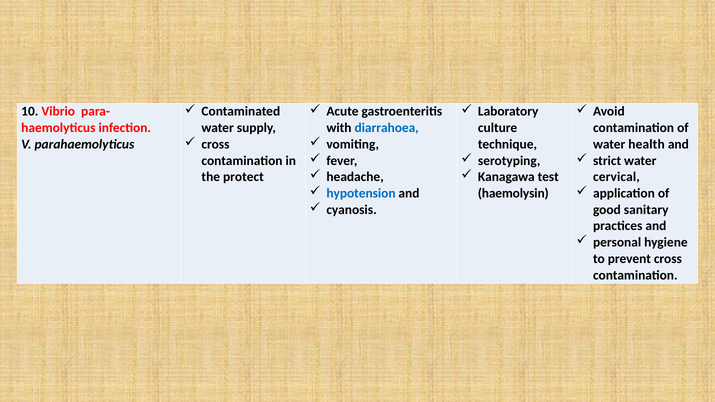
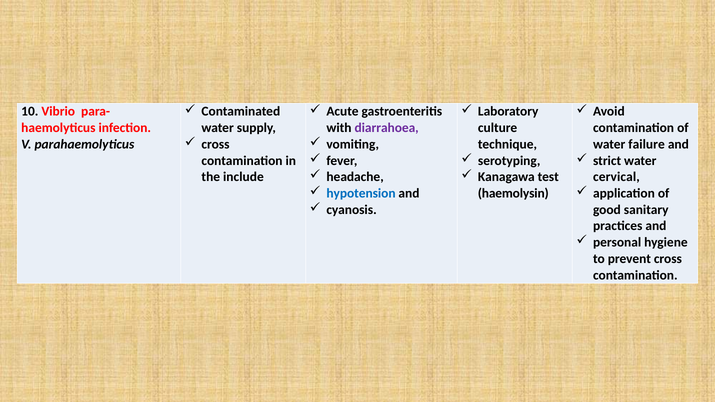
diarrahoea colour: blue -> purple (387, 128)
health: health -> failure (647, 144)
protect: protect -> include (243, 177)
